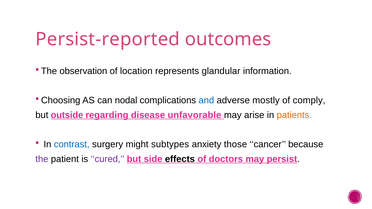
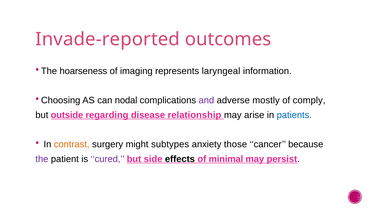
Persist-reported: Persist-reported -> Invade-reported (108, 39)
observation: observation -> hoarseness (83, 71)
location: location -> imaging (136, 71)
glandular: glandular -> laryngeal (221, 71)
and colour: blue -> purple (206, 100)
unfavorable: unfavorable -> relationship (194, 115)
patients colour: orange -> blue (294, 115)
contrast colour: blue -> orange (72, 145)
doctors: doctors -> minimal (226, 159)
